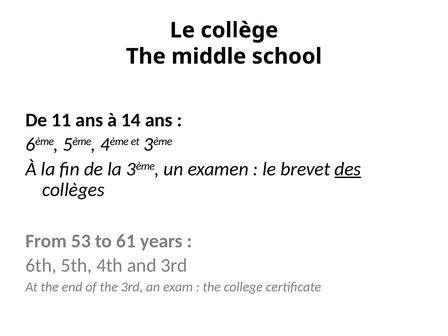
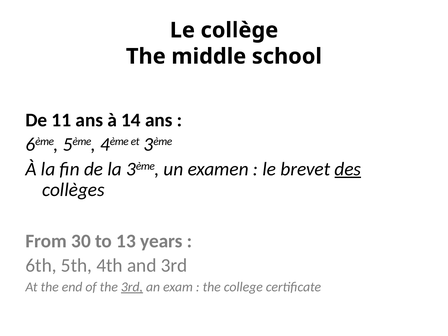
53: 53 -> 30 (81, 241)
61: 61 -> 13 (126, 241)
3rd underline: none -> present (132, 287)
